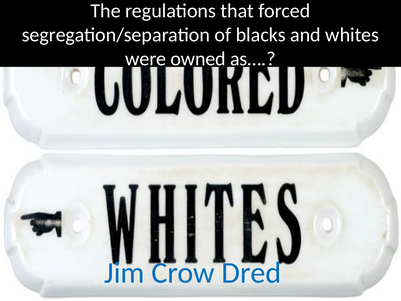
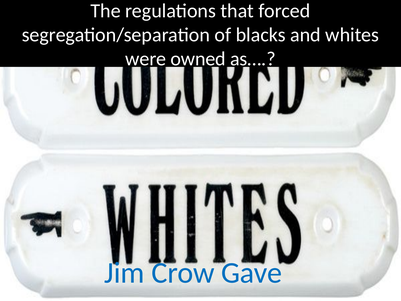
Dred: Dred -> Gave (252, 273)
